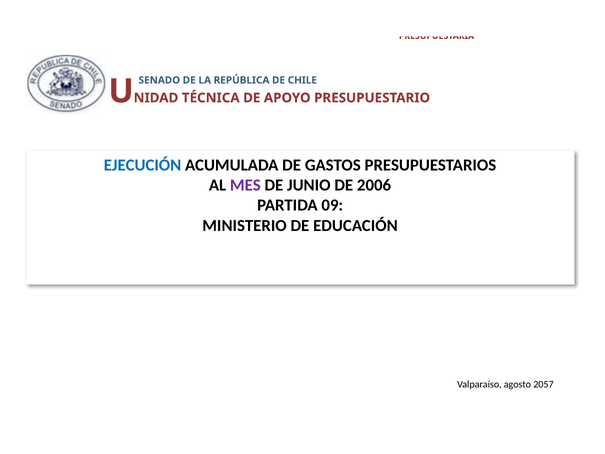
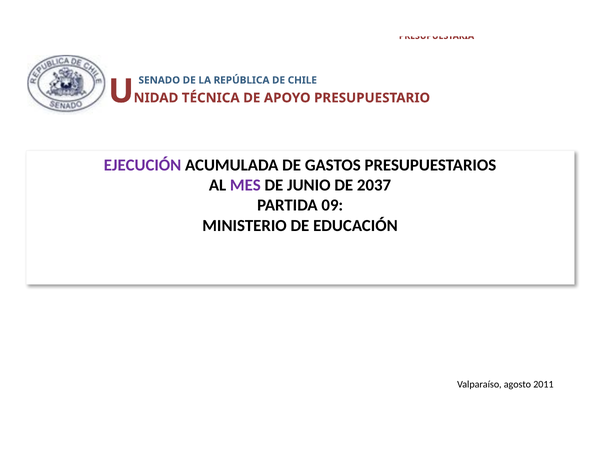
EJECUCIÓN colour: blue -> purple (143, 165)
2006: 2006 -> 2037 (374, 185)
2057: 2057 -> 2011 (543, 384)
